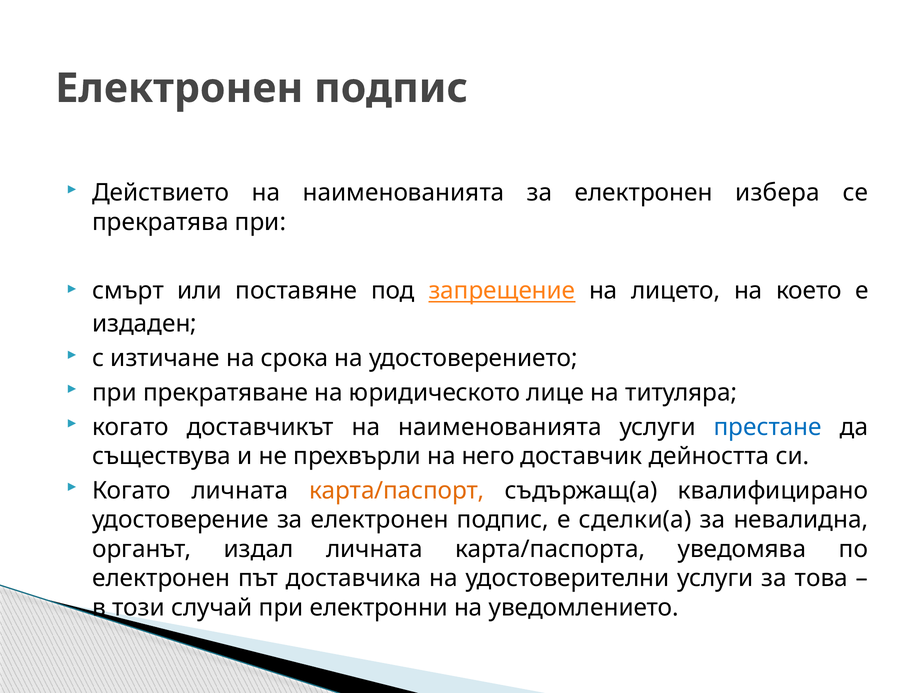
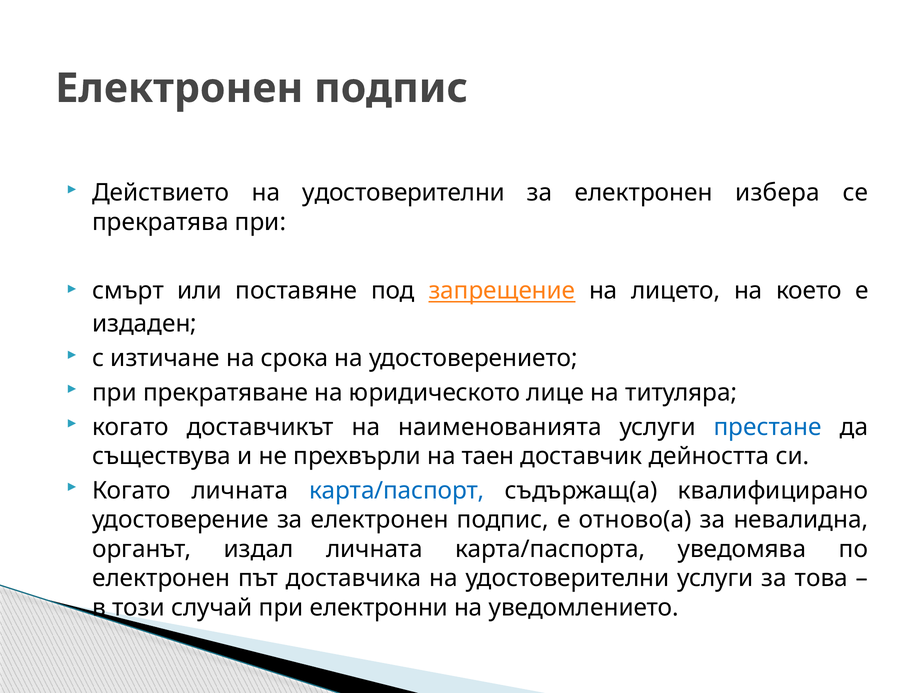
Действието на наименованията: наименованията -> удостоверителни (404, 193)
него: него -> таен (488, 456)
карта/паспорт colour: orange -> blue (397, 491)
сделки(а: сделки(а -> отново(а (635, 520)
